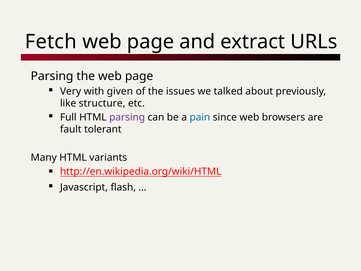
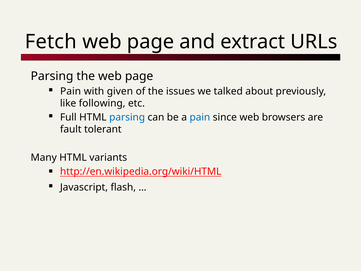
Very: Very -> Pain (71, 91)
structure: structure -> following (102, 103)
parsing colour: purple -> blue (127, 117)
